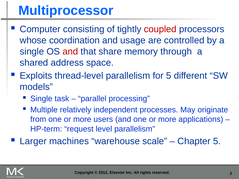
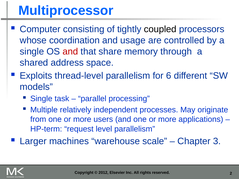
coupled colour: red -> black (160, 29)
for 5: 5 -> 6 (169, 76)
Chapter 5: 5 -> 3 (217, 141)
